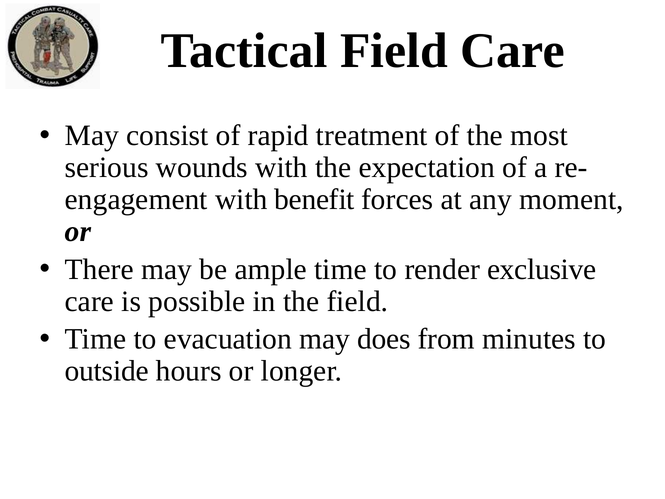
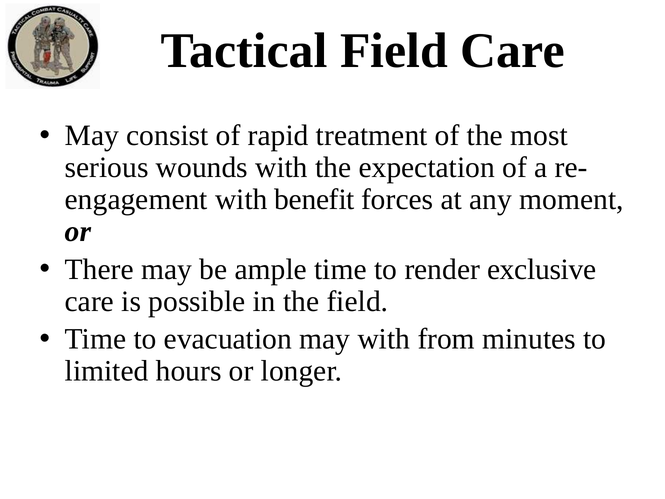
may does: does -> with (384, 339)
outside: outside -> limited (107, 371)
